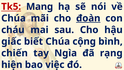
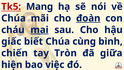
mai underline: none -> present (39, 30)
cộng: cộng -> cùng (84, 41)
Ngìa: Ngìa -> Tròn (66, 53)
rạng: rạng -> giữa (111, 53)
